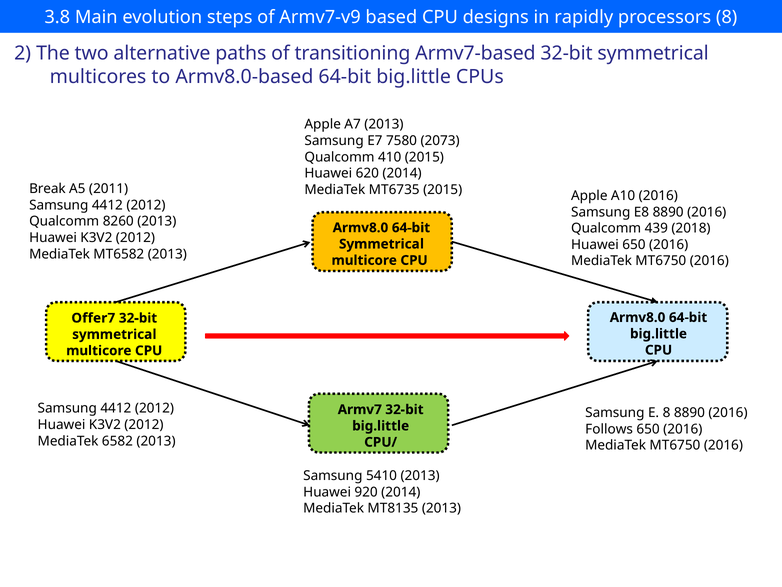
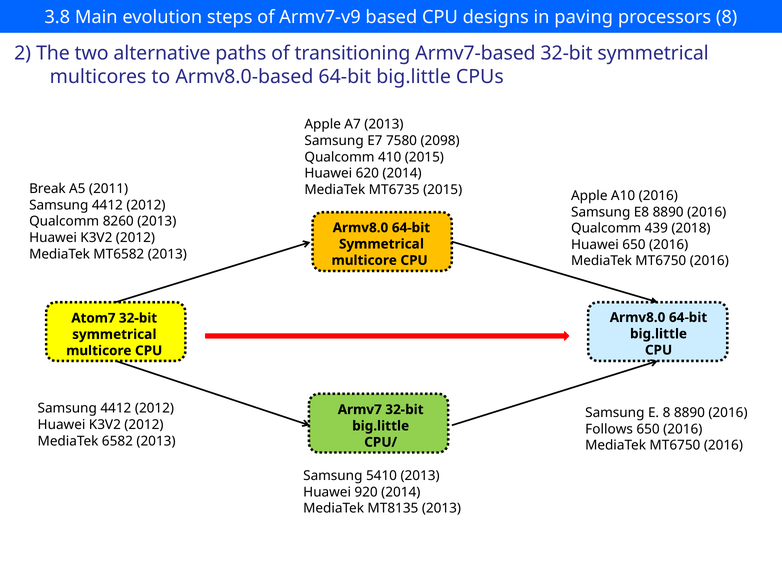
rapidly: rapidly -> paving (584, 17)
2073: 2073 -> 2098 (440, 141)
Offer7: Offer7 -> Atom7 (93, 318)
